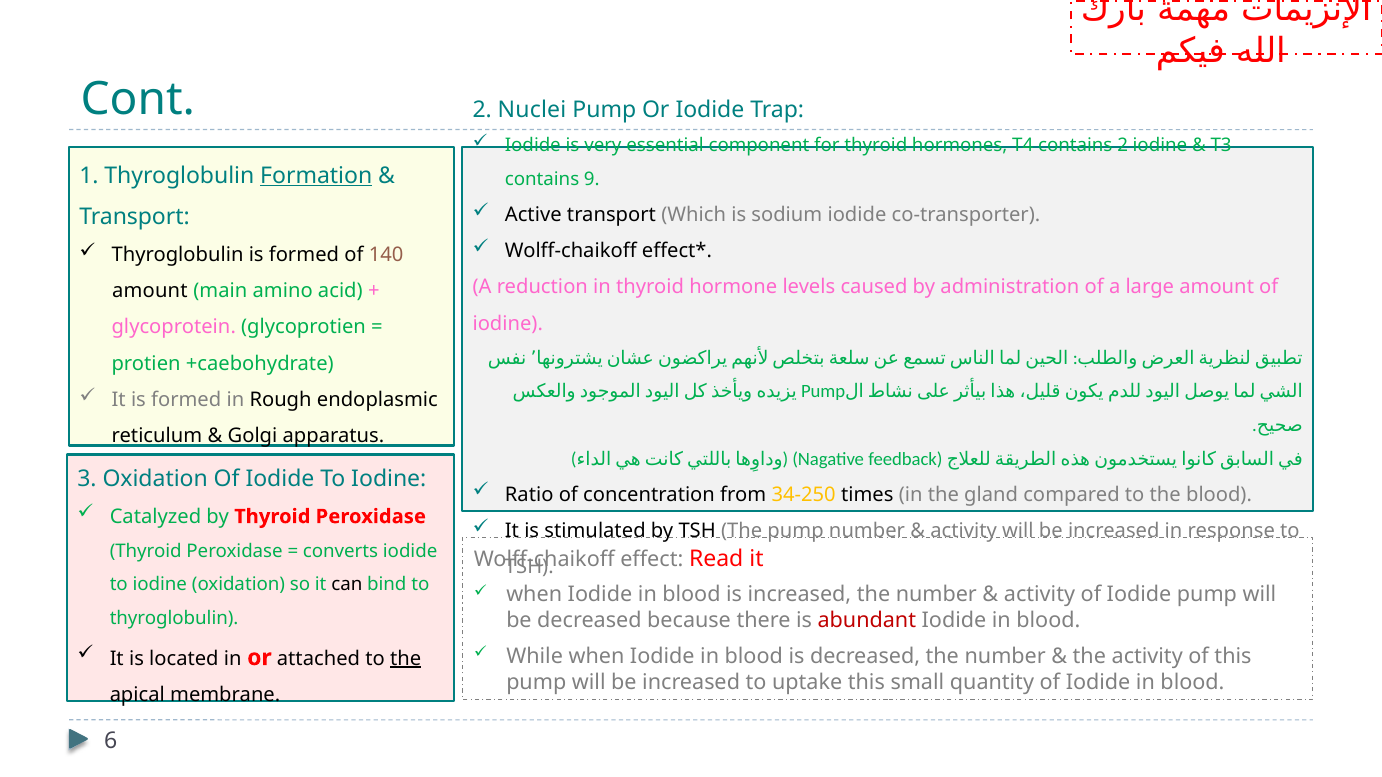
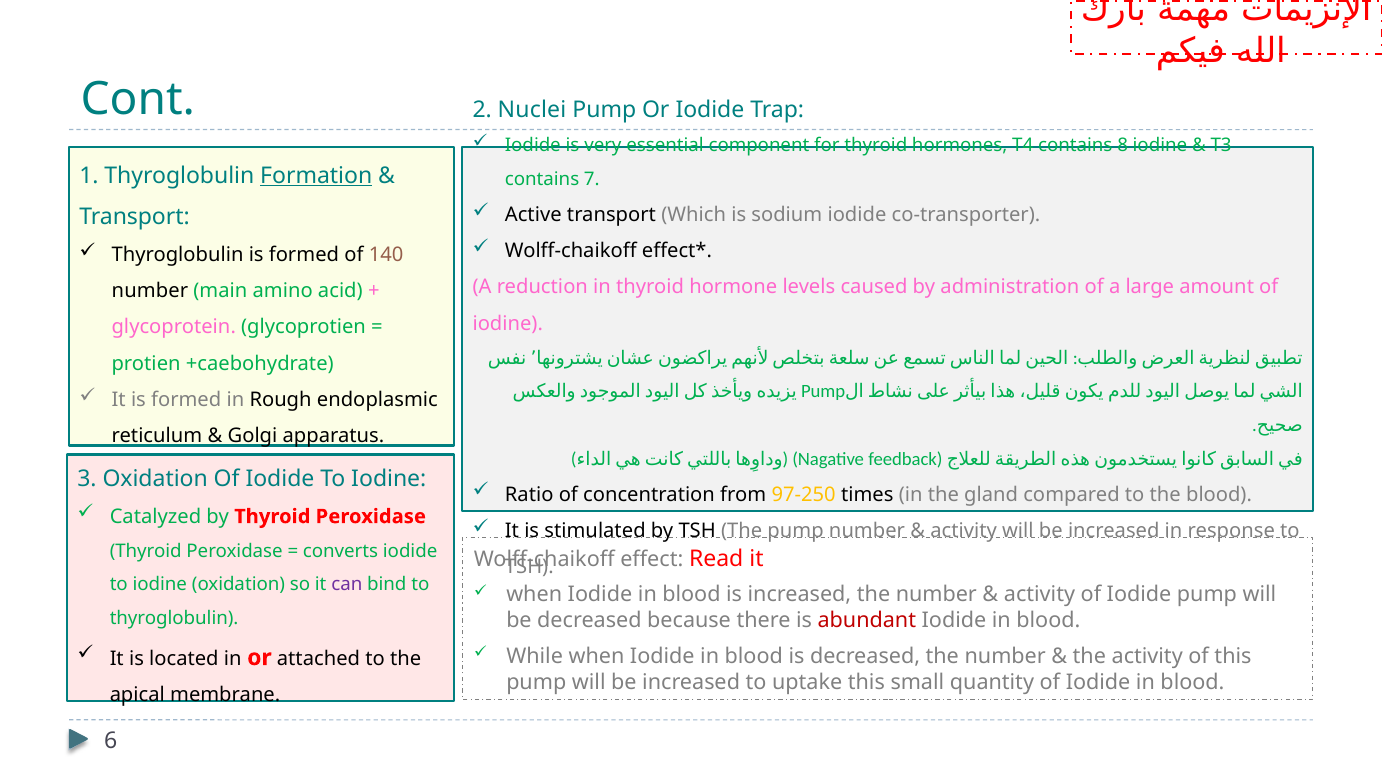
contains 2: 2 -> 8 (1123, 146)
9: 9 -> 7 (592, 179)
amount: amount -> number (150, 291)
34-250: 34-250 -> 97-250 (804, 495)
can colour: black -> purple (347, 585)
the underline: present -> none (406, 659)
